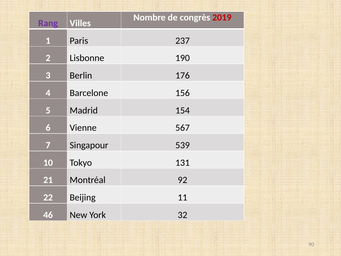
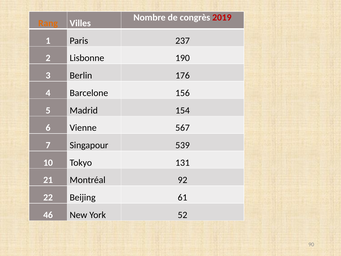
Rang colour: purple -> orange (48, 23)
11: 11 -> 61 (183, 197)
32: 32 -> 52 (183, 215)
